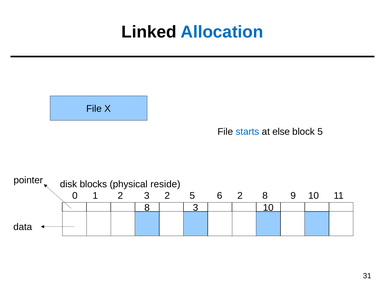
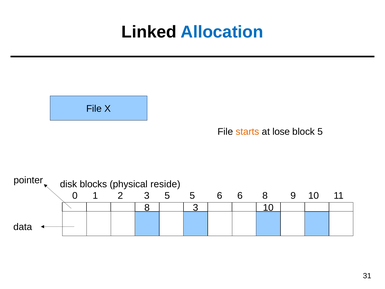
starts colour: blue -> orange (247, 132)
else: else -> lose (281, 132)
3 2: 2 -> 5 (167, 195)
6 2: 2 -> 6 (240, 195)
